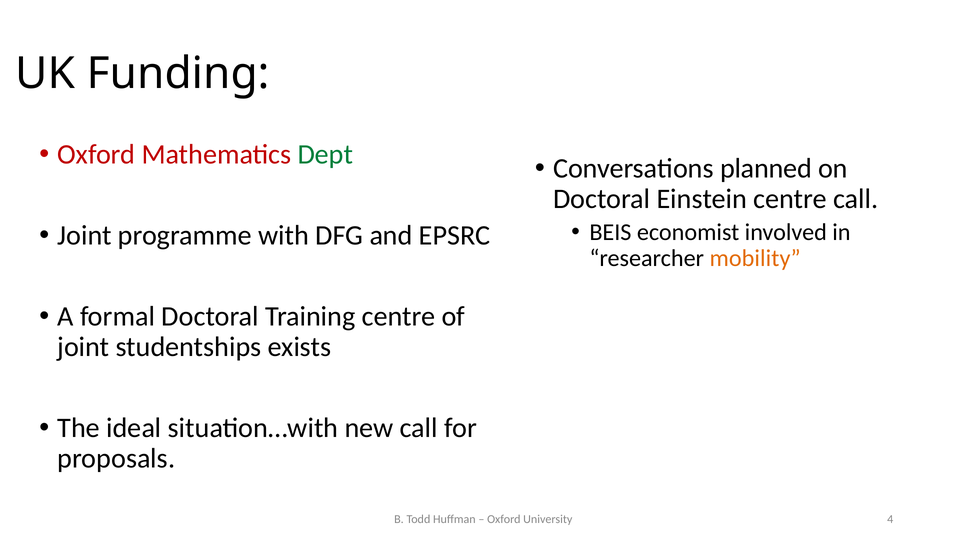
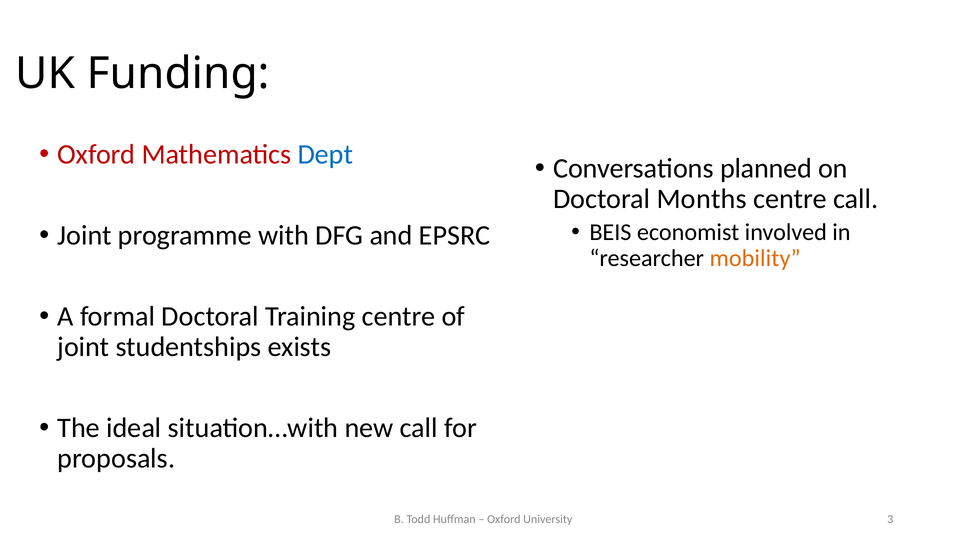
Dept colour: green -> blue (325, 154)
Einstein: Einstein -> Months (702, 199)
4: 4 -> 3 (890, 519)
